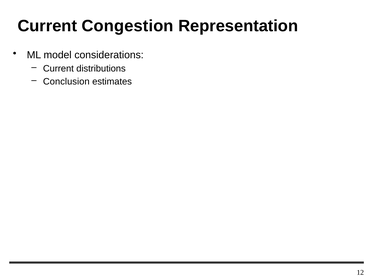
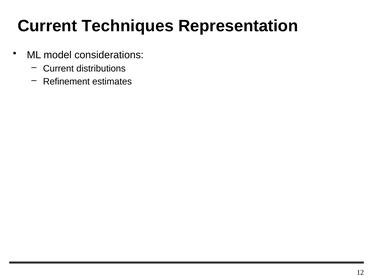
Congestion: Congestion -> Techniques (128, 26)
Conclusion: Conclusion -> Refinement (66, 81)
